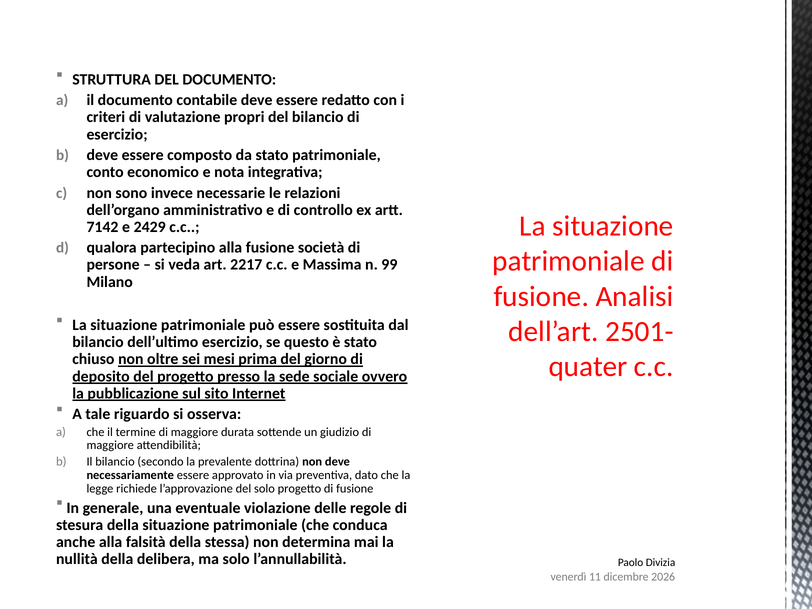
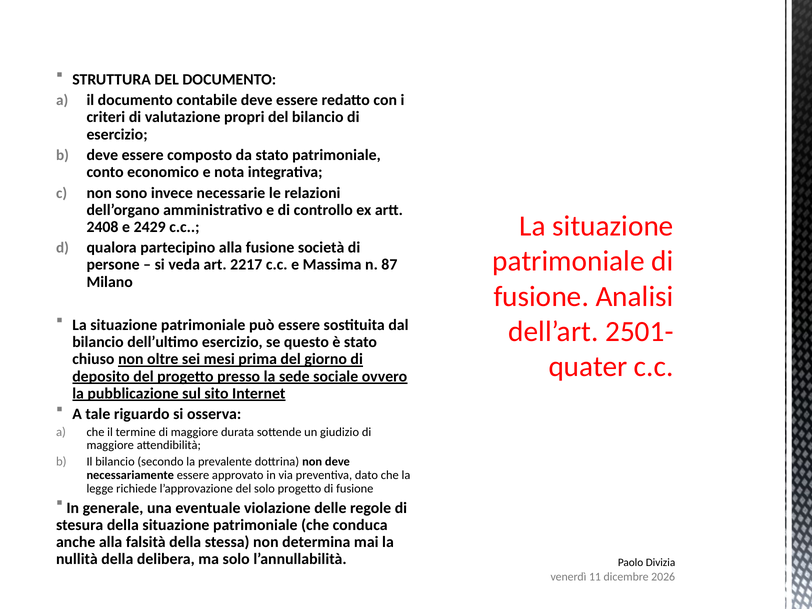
7142: 7142 -> 2408 (102, 227)
99: 99 -> 87 (389, 265)
